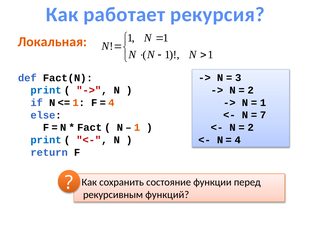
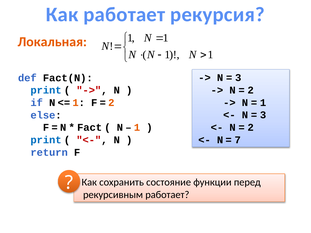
4: 4 -> 2 (111, 103)
7: 7 -> 3 (263, 115)
4: 4 -> 7 (238, 140)
рекурсивным функций: функций -> работает (167, 195)
